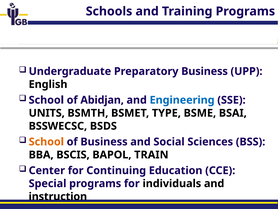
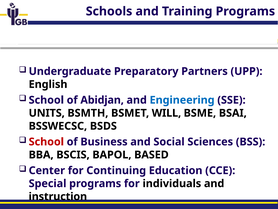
Preparatory Business: Business -> Partners (204, 71)
TYPE: TYPE -> WILL (166, 113)
School colour: orange -> red (46, 141)
TRAIN: TRAIN -> BASED (151, 154)
